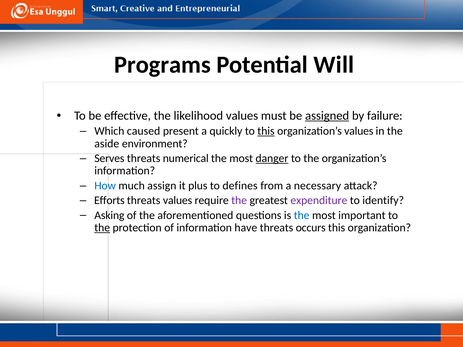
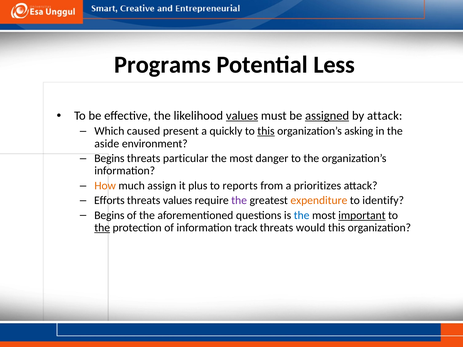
Will: Will -> Less (334, 65)
values underline: none -> present (242, 116)
by failure: failure -> attack (385, 116)
organization’s values: values -> asking (359, 131)
Serves: Serves -> Begins (109, 158)
numerical: numerical -> particular (186, 158)
danger underline: present -> none (272, 158)
How colour: blue -> orange (105, 186)
defines: defines -> reports (240, 186)
necessary: necessary -> prioritizes (318, 186)
expenditure colour: purple -> orange (319, 201)
Asking: Asking -> Begins (109, 215)
important underline: none -> present (362, 215)
have: have -> track (246, 228)
occurs: occurs -> would (311, 228)
